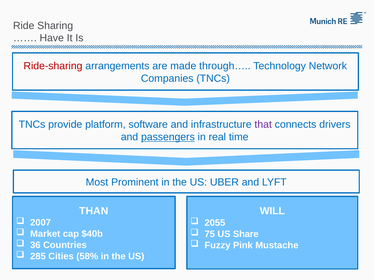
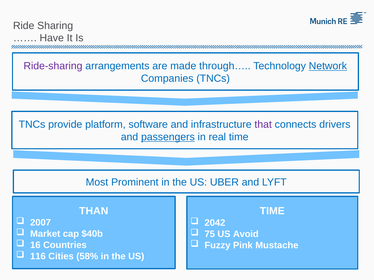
Ride-sharing colour: red -> purple (53, 66)
Network underline: none -> present (328, 66)
WILL: WILL -> TIME (272, 211)
2055: 2055 -> 2042 (215, 223)
Share: Share -> Avoid (246, 234)
36: 36 -> 16 (35, 245)
285: 285 -> 116 (38, 257)
